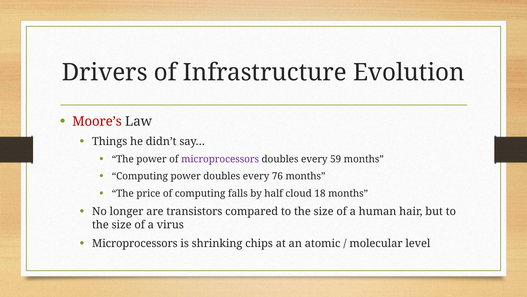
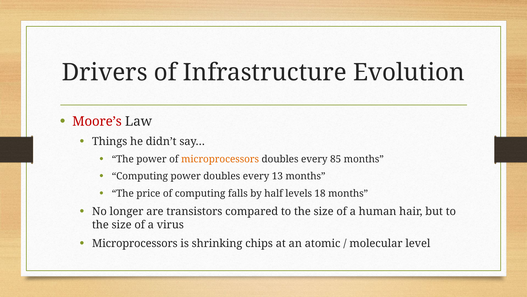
microprocessors colour: purple -> orange (220, 159)
59: 59 -> 85 (336, 159)
76: 76 -> 13 (277, 176)
cloud: cloud -> levels (299, 193)
